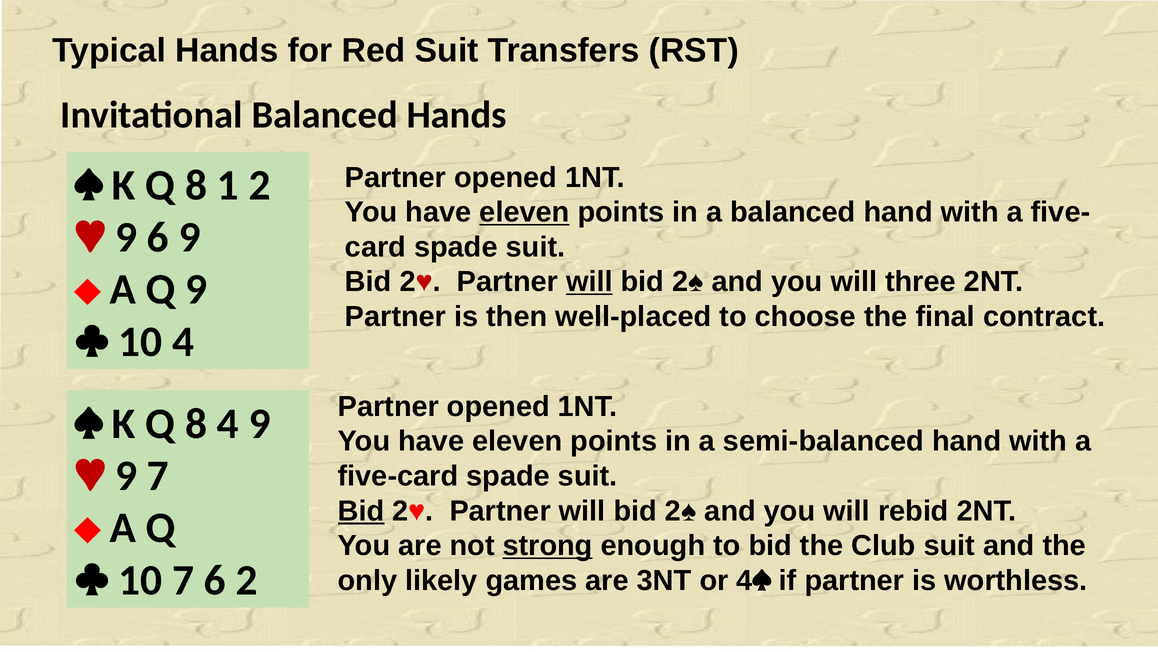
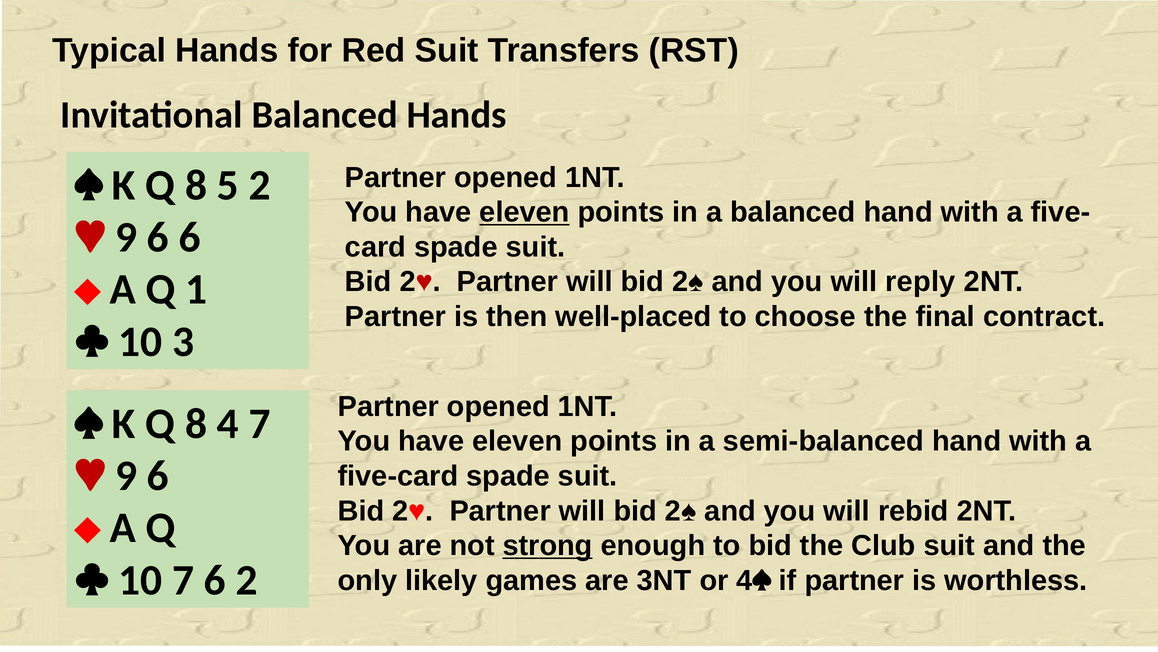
1: 1 -> 5 (228, 185)
6 9: 9 -> 6 (189, 237)
will underline: present -> none (589, 282)
three: three -> reply (920, 282)
Q 9: 9 -> 1 (196, 289)
10 4: 4 -> 3 (183, 341)
4 9: 9 -> 7 (260, 423)
7: 7 -> 6 (158, 475)
Bid underline: present -> none (361, 510)
